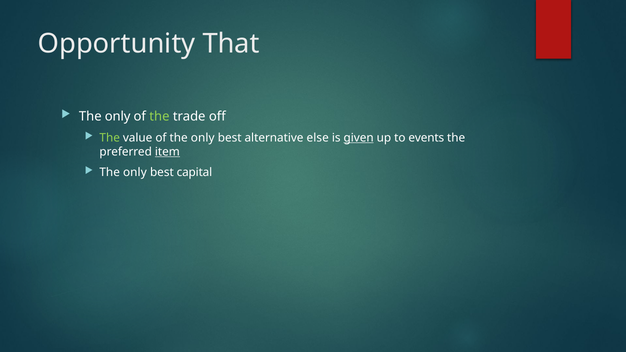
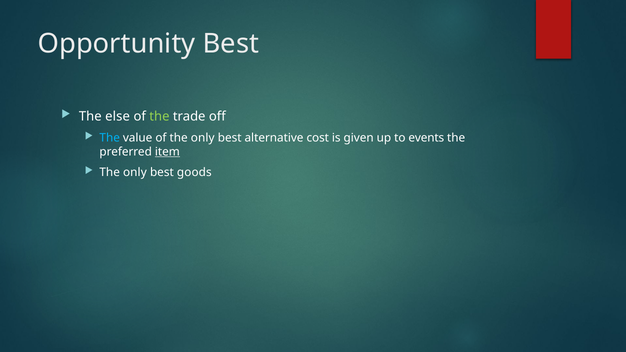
Opportunity That: That -> Best (231, 44)
only: only -> else (118, 117)
The colour: light green -> light blue (110, 138)
else: else -> cost (318, 138)
given underline: present -> none (359, 138)
capital: capital -> goods (194, 173)
